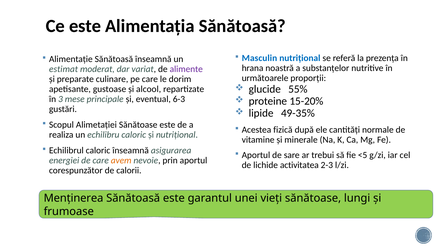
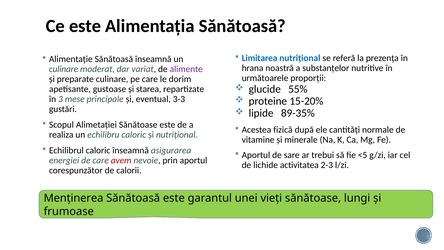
Masculin: Masculin -> Limitarea (260, 58)
estimat: estimat -> culinare (64, 69)
alcool: alcool -> starea (149, 89)
6-3: 6-3 -> 3-3 (179, 99)
49-35%: 49-35% -> 89-35% (298, 113)
avem colour: orange -> red (121, 160)
